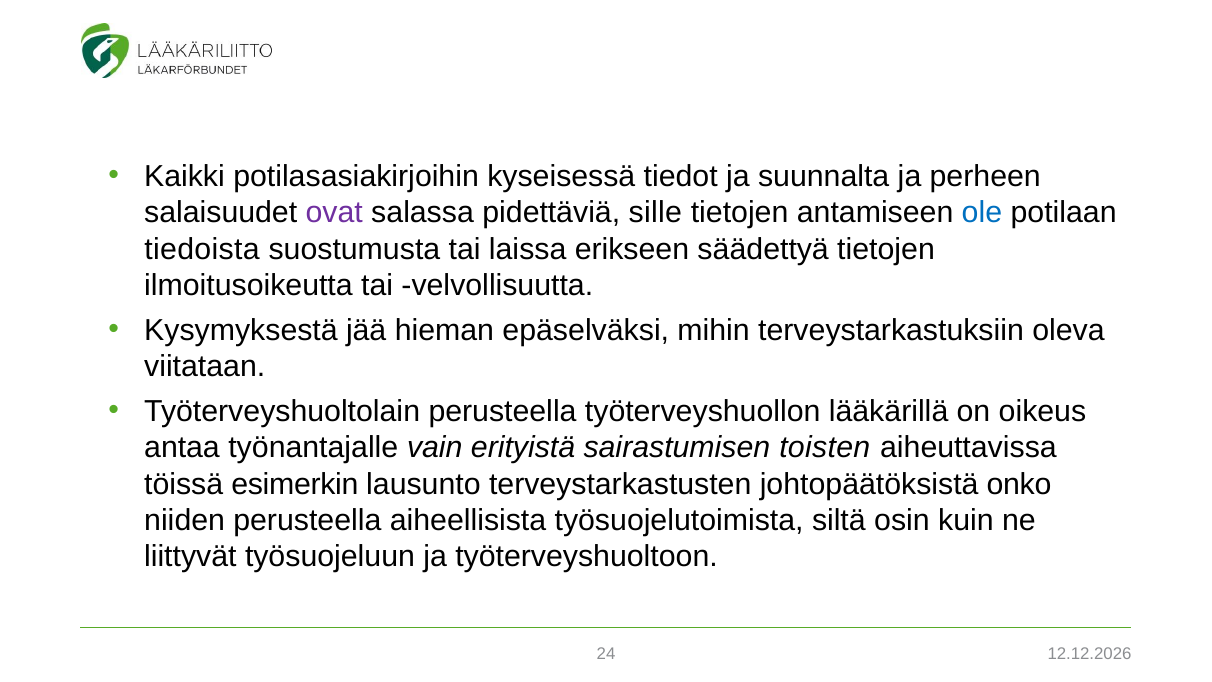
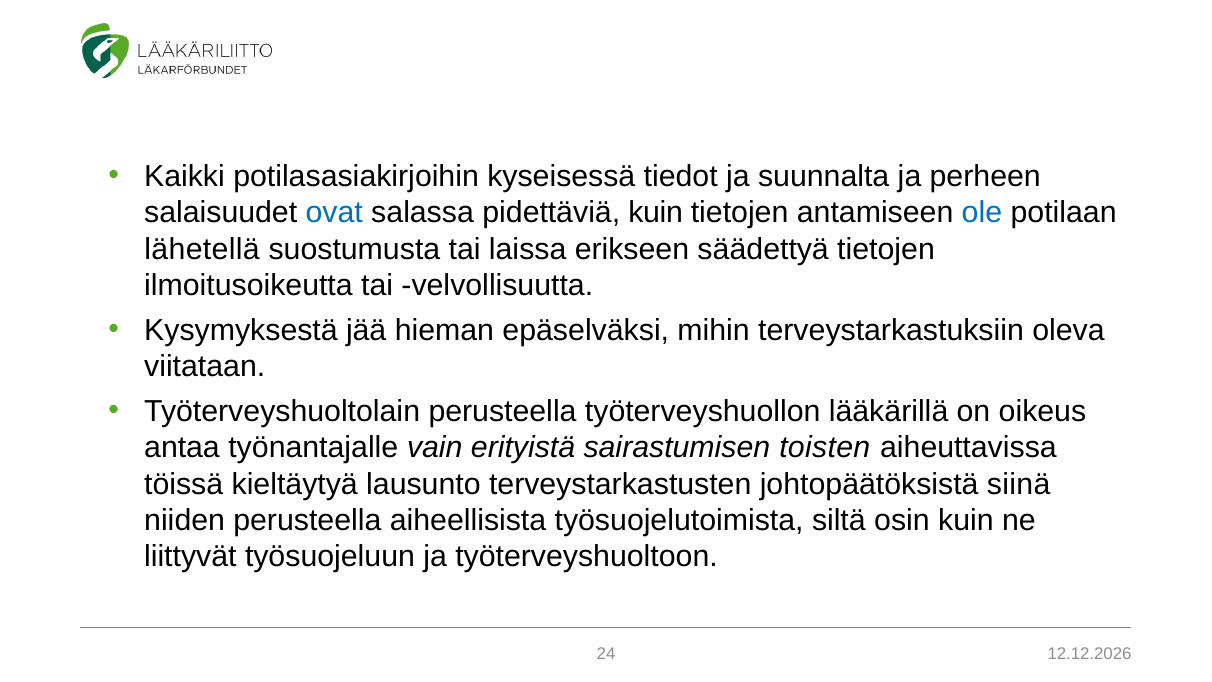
ovat colour: purple -> blue (334, 213)
pidettäviä sille: sille -> kuin (656, 213)
tiedoista: tiedoista -> lähetellä (202, 249)
esimerkin: esimerkin -> kieltäytyä (295, 484)
onko: onko -> siinä (1019, 484)
